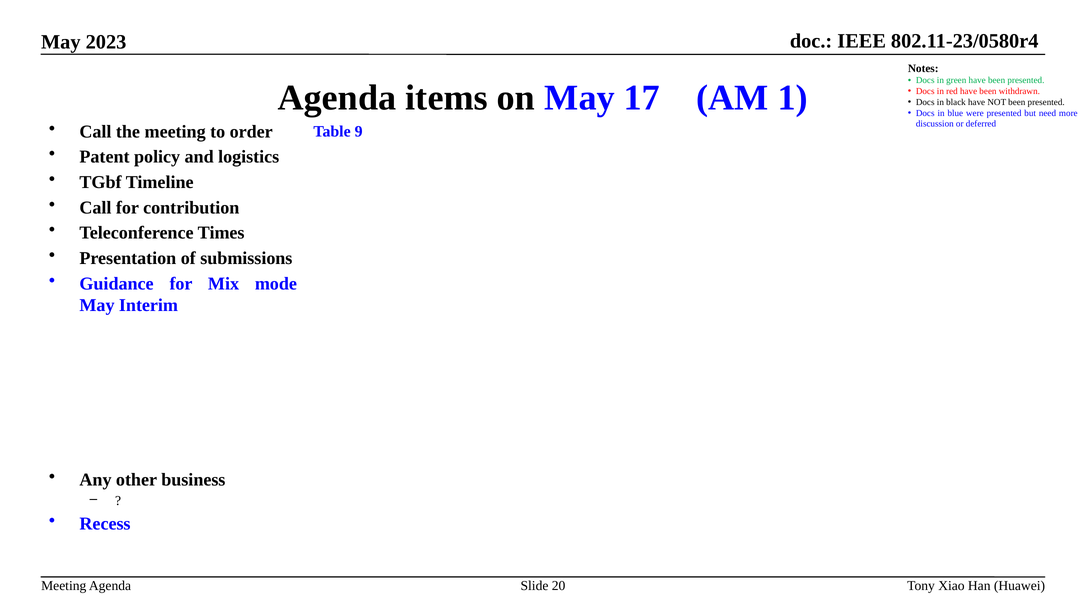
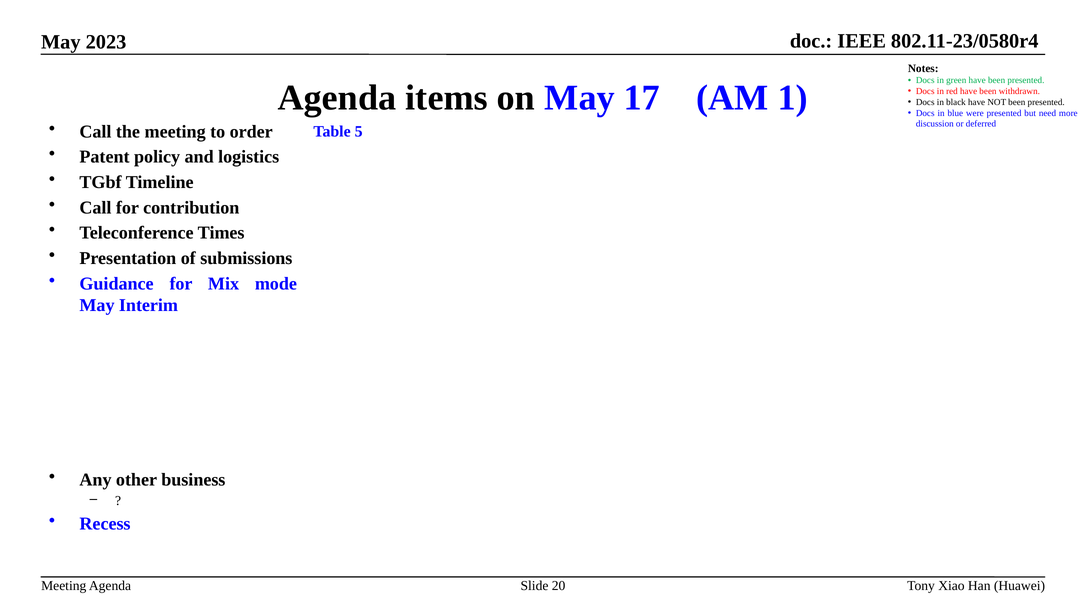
9: 9 -> 5 (359, 131)
